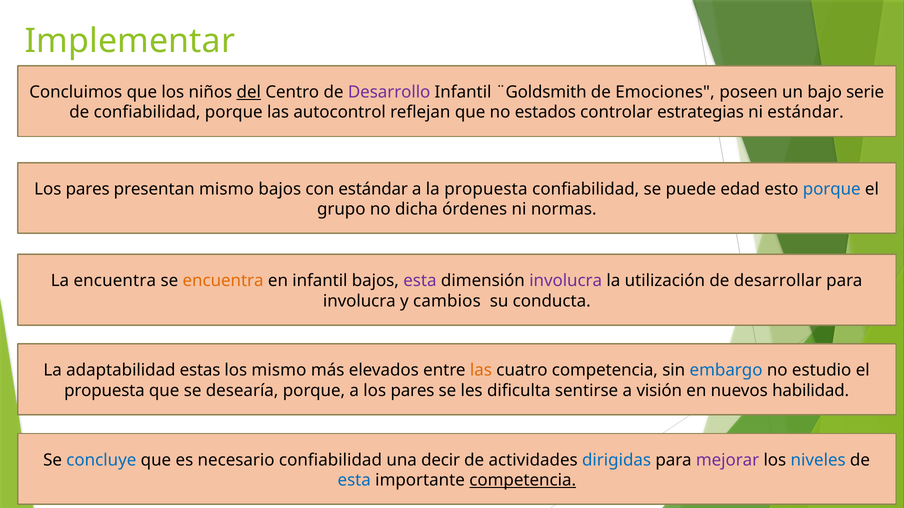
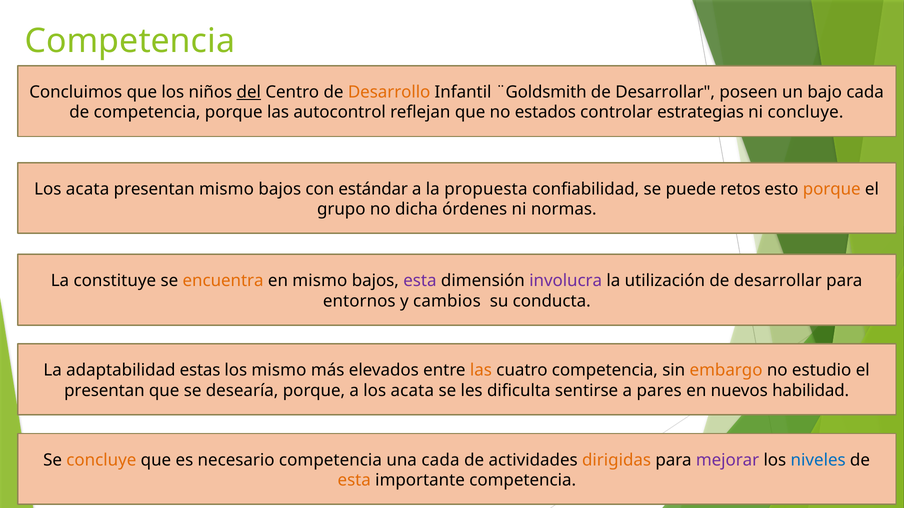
Implementar: Implementar -> Competencia (130, 41)
Desarrollo colour: purple -> orange (389, 92)
Emociones: Emociones -> Desarrollar (665, 92)
bajo serie: serie -> cada (865, 92)
de confiabilidad: confiabilidad -> competencia (147, 113)
ni estándar: estándar -> concluye (806, 113)
pares: pares -> acata (88, 189)
edad: edad -> retos (740, 189)
porque colour: blue -> orange (832, 189)
La encuentra: encuentra -> constituye (115, 281)
en infantil: infantil -> mismo (320, 281)
involucra: involucra -> entornos (359, 301)
embargo colour: blue -> orange (726, 371)
propuesta: propuesta -> presentan (104, 391)
a los pares: pares -> acata (412, 391)
visión: visión -> pares (659, 391)
concluye colour: blue -> orange (101, 460)
necesario confiabilidad: confiabilidad -> competencia (330, 460)
una decir: decir -> cada (440, 460)
dirigidas colour: blue -> orange (617, 460)
esta colour: blue -> orange (354, 481)
competencia underline: present -> none (523, 481)
